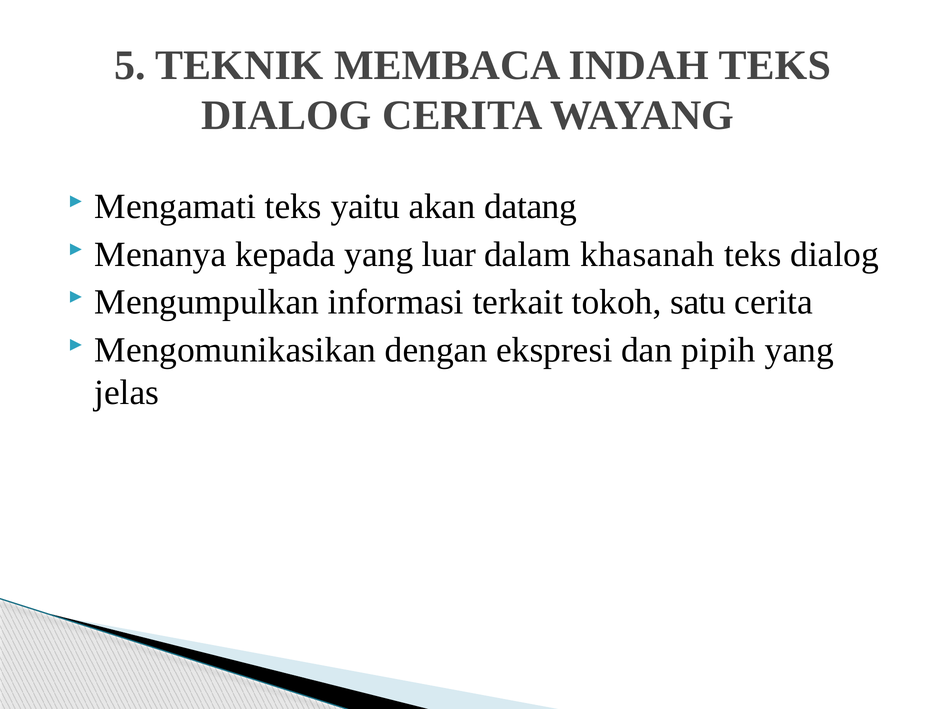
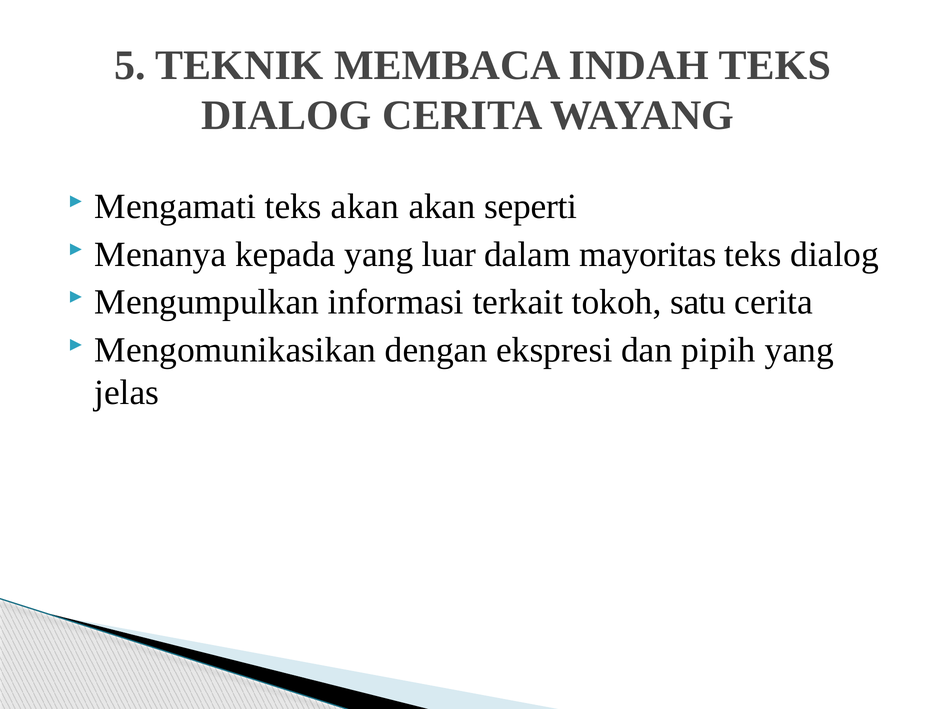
teks yaitu: yaitu -> akan (365, 207)
datang: datang -> seperti (531, 207)
khasanah: khasanah -> mayoritas (648, 255)
